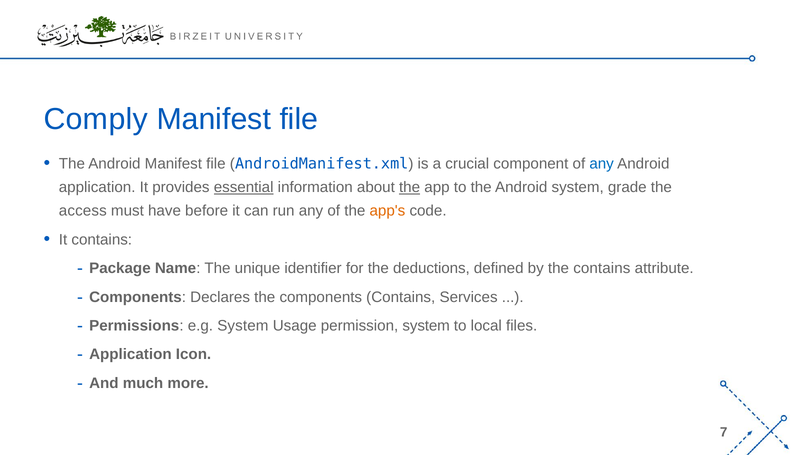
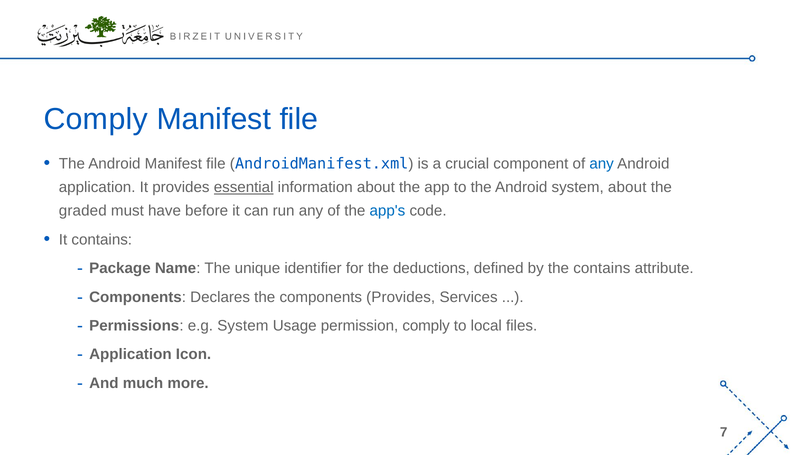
the underline: present -> none (410, 187)
system grade: grade -> about (627, 187)
access: access -> graded (83, 211)
app's colour: orange -> blue (387, 211)
components Contains: Contains -> Provides (401, 297)
permission system: system -> comply (426, 326)
